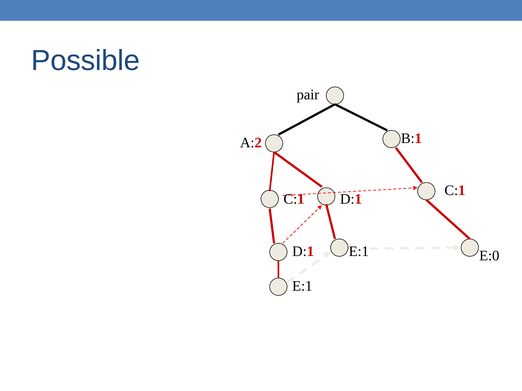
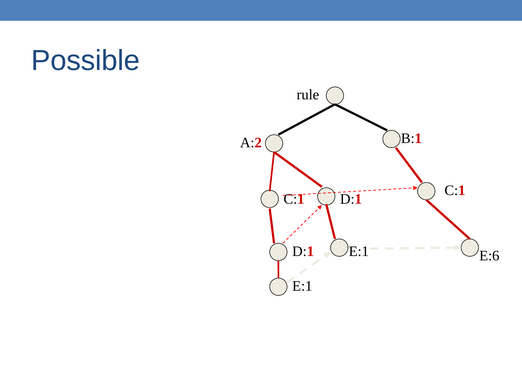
pair: pair -> rule (308, 95)
E:0: E:0 -> E:6 (489, 256)
